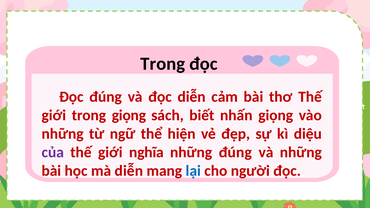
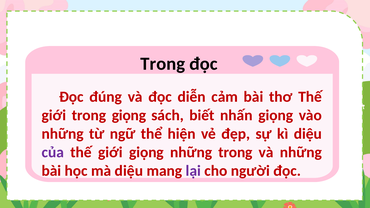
giới nghĩa: nghĩa -> giọng (146, 152)
những đúng: đúng -> trong (236, 152)
mà diễn: diễn -> diệu (129, 171)
lại colour: blue -> purple (193, 171)
